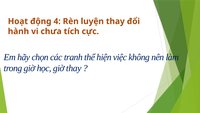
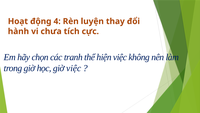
giờ thay: thay -> việc (74, 68)
